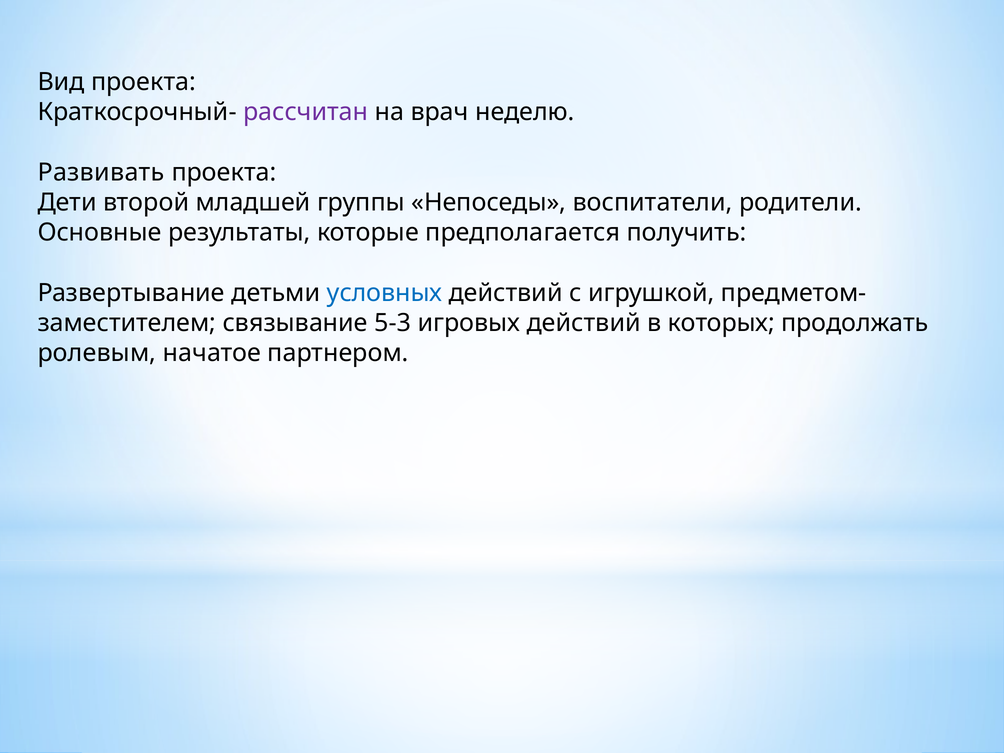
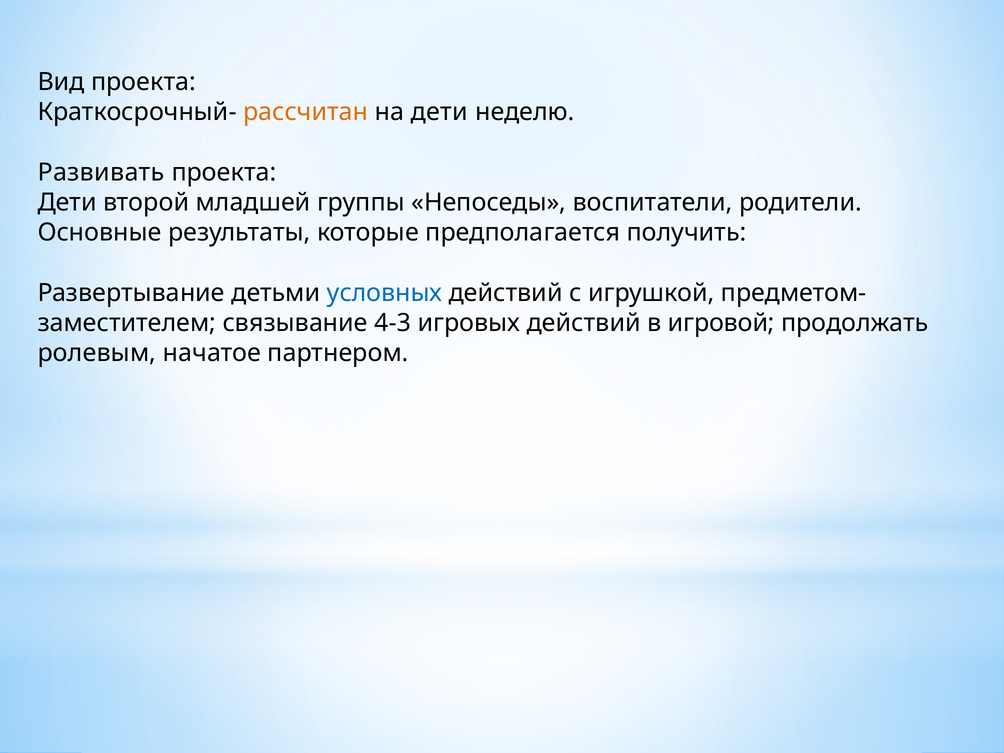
рассчитан colour: purple -> orange (306, 112)
на врач: врач -> дети (439, 112)
5-3: 5-3 -> 4-3 (393, 323)
которых: которых -> игровой (721, 323)
